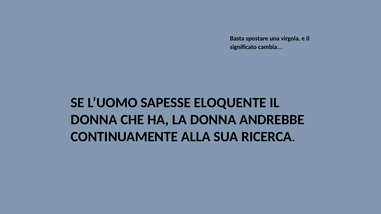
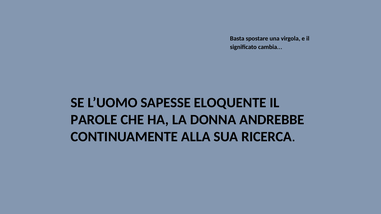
DONNA: DONNA -> PAROLE (94, 120)
